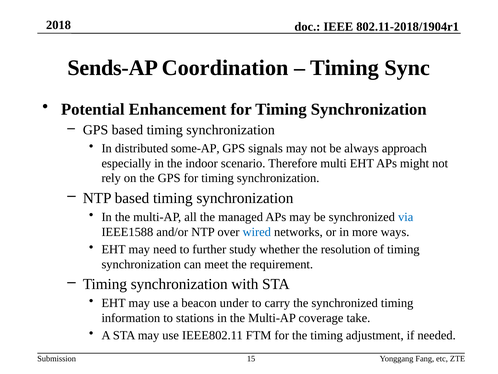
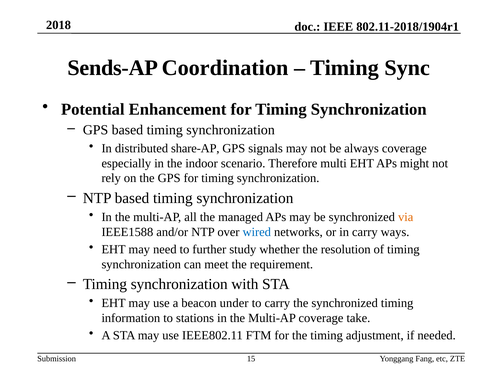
some-AP: some-AP -> share-AP (195, 148)
always approach: approach -> coverage (404, 148)
via colour: blue -> orange (406, 217)
in more: more -> carry (365, 232)
